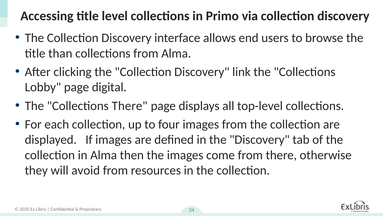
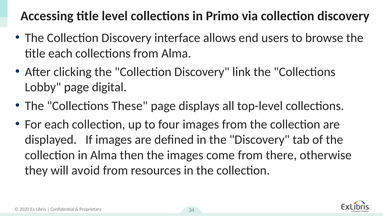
title than: than -> each (60, 53)
Collections There: There -> These (130, 106)
